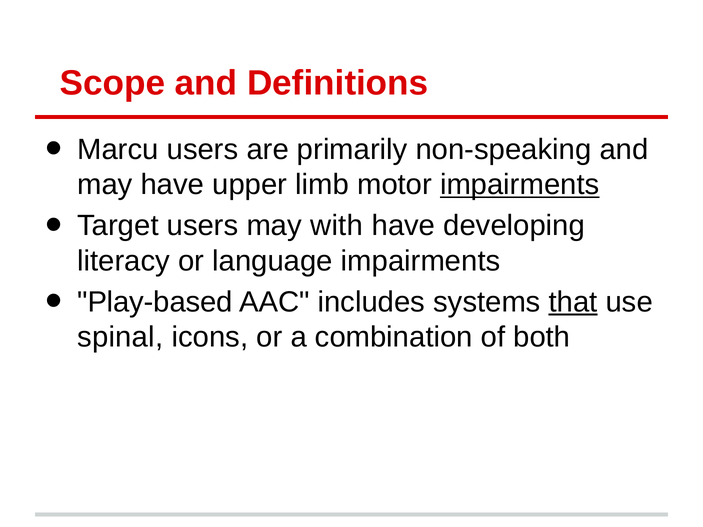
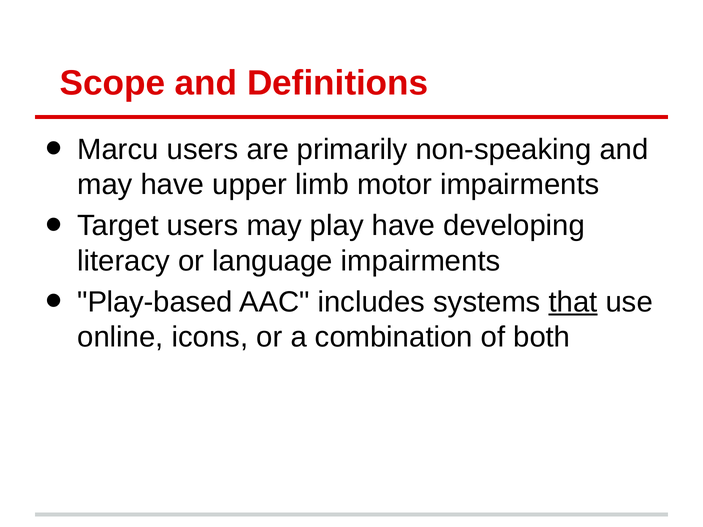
impairments underline: present -> none (520, 185)
with: with -> play (337, 226)
spinal: spinal -> online (120, 337)
